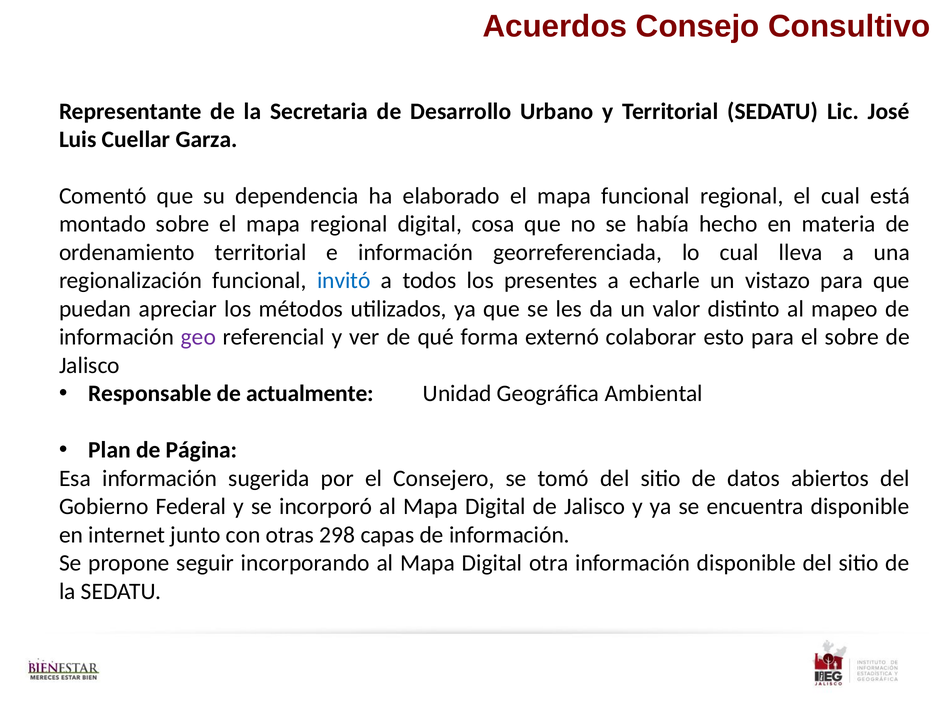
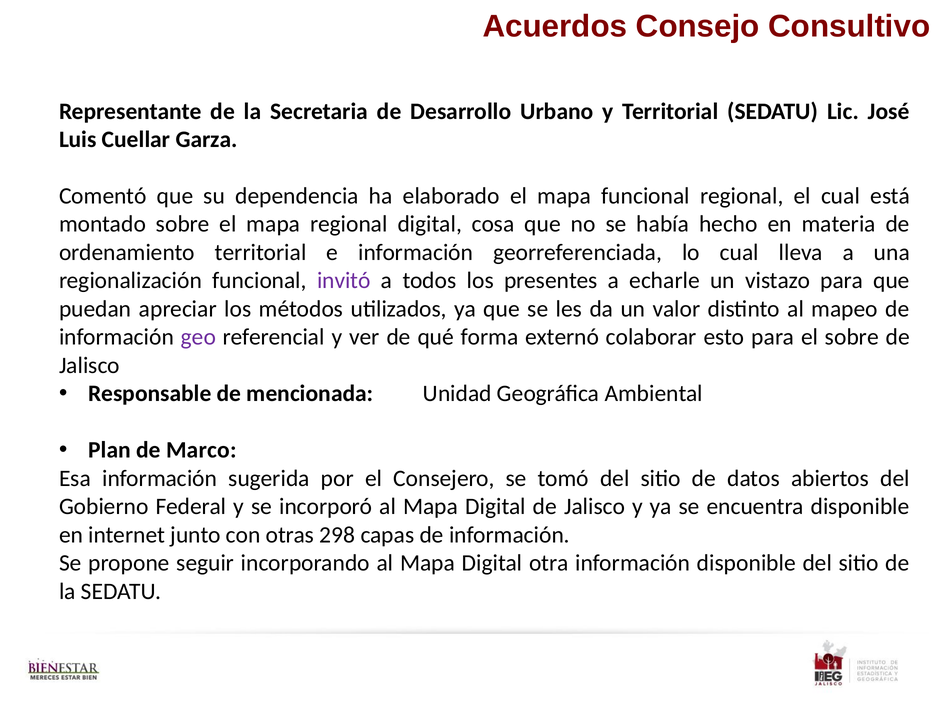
invitó colour: blue -> purple (344, 281)
actualmente: actualmente -> mencionada (310, 393)
Página: Página -> Marco (201, 450)
